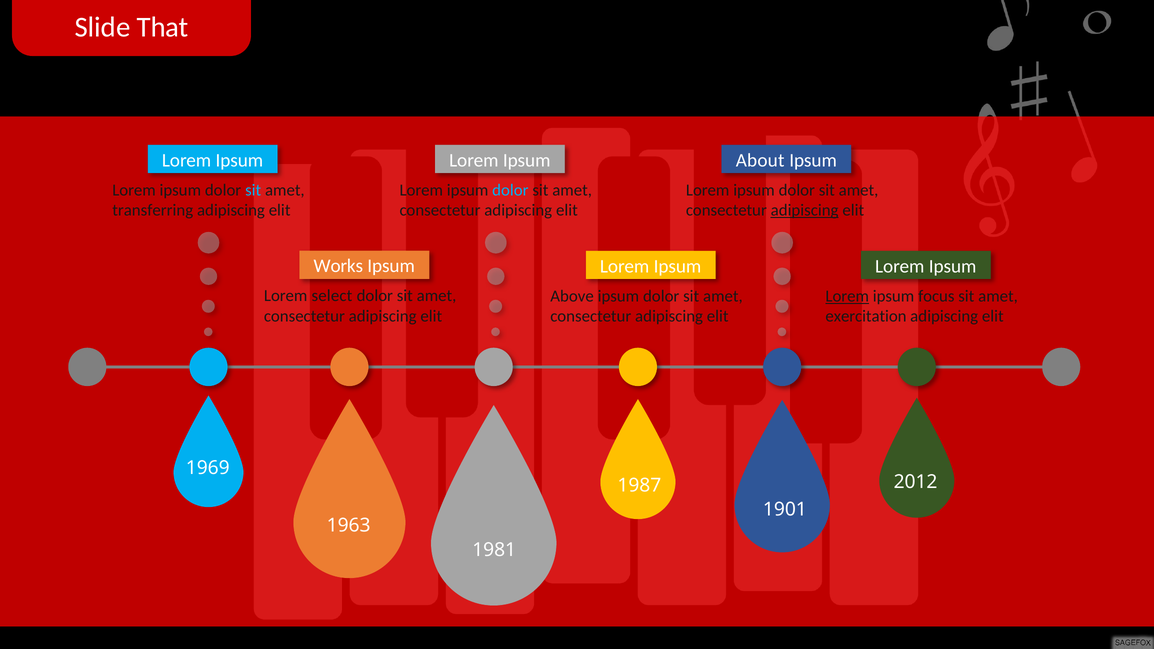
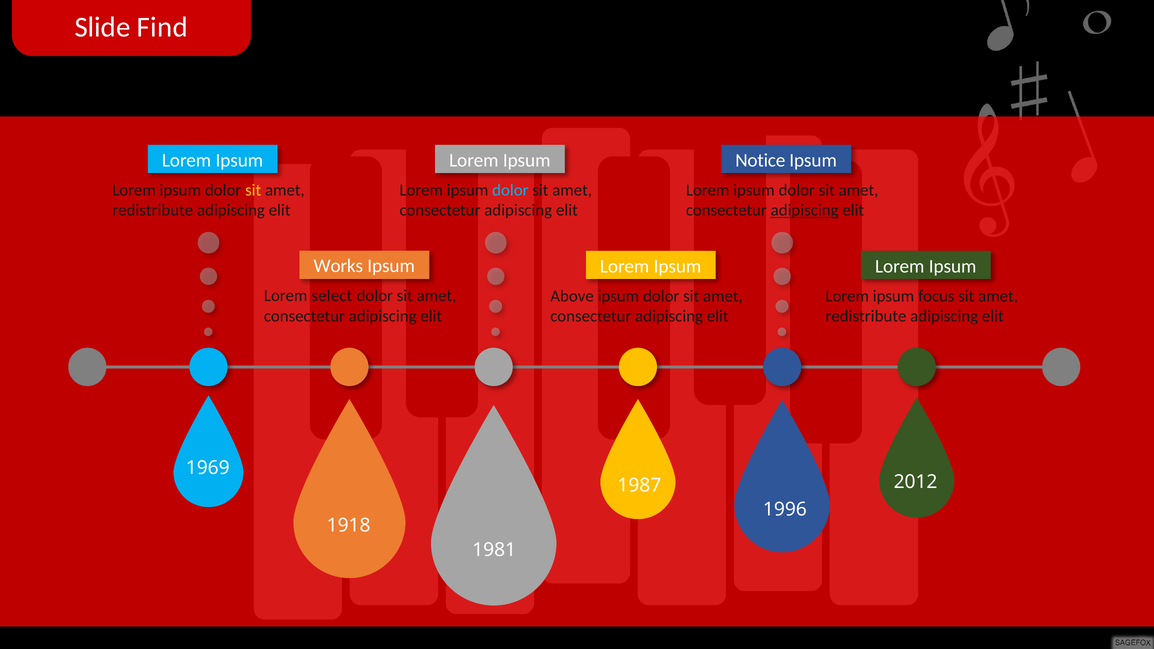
That: That -> Find (162, 27)
About: About -> Notice (760, 160)
sit colour: light blue -> yellow (253, 190)
transferring: transferring -> redistribute (153, 210)
Lorem underline: present -> none (847, 296)
exercitation: exercitation -> redistribute (866, 316)
1901: 1901 -> 1996 (785, 509)
1963: 1963 -> 1918 (349, 526)
